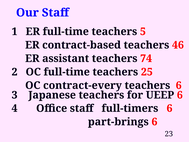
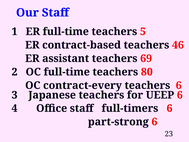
74: 74 -> 69 (146, 58)
25: 25 -> 80 (147, 72)
part-brings: part-brings -> part-strong (118, 122)
